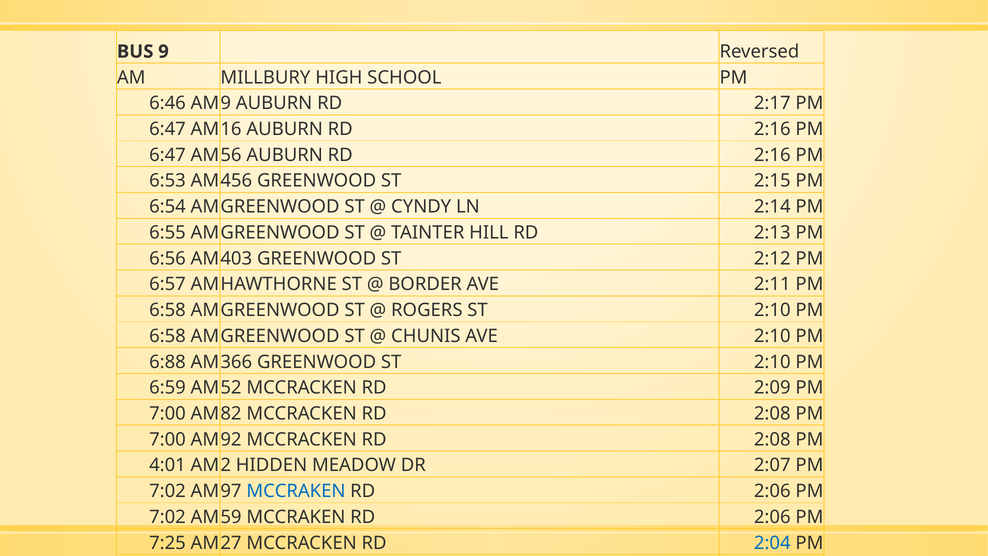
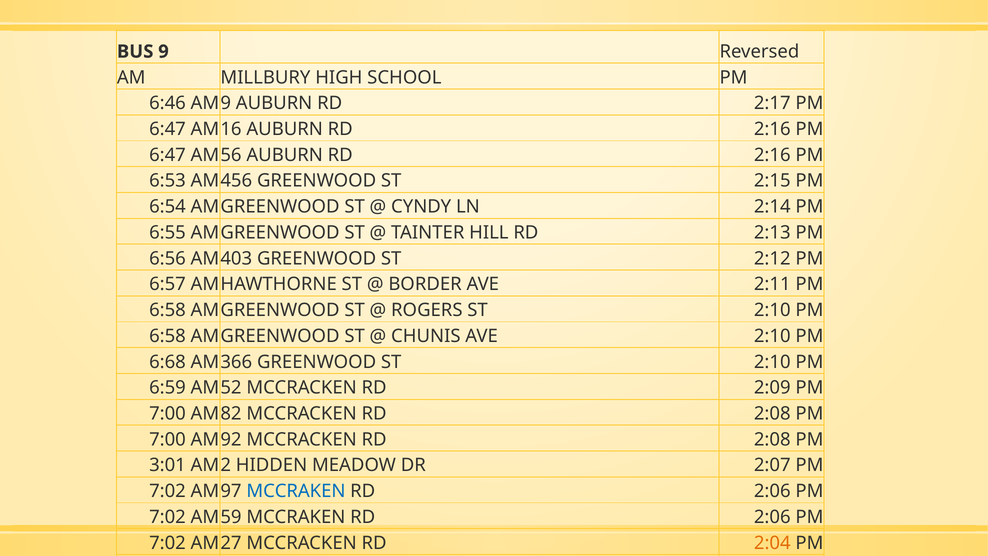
6:88: 6:88 -> 6:68 (167, 362)
4:01: 4:01 -> 3:01 (167, 465)
7:25: 7:25 -> 7:02 (167, 543)
2:04 colour: blue -> orange (772, 543)
